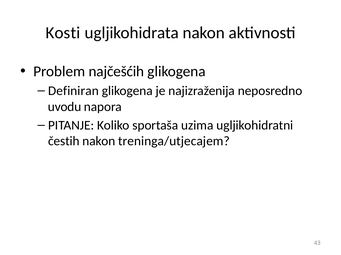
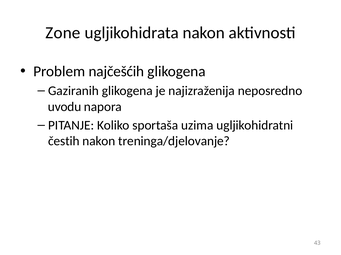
Kosti: Kosti -> Zone (63, 33)
Definiran: Definiran -> Gaziranih (74, 91)
treninga/utjecajem: treninga/utjecajem -> treninga/djelovanje (174, 142)
